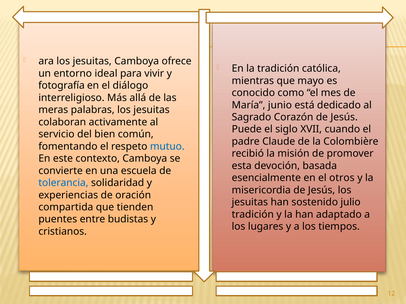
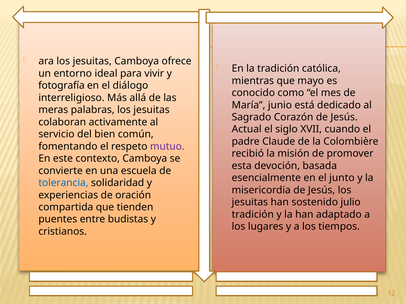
Puede: Puede -> Actual (247, 130)
mutuo colour: blue -> purple (167, 147)
otros: otros -> junto (342, 178)
